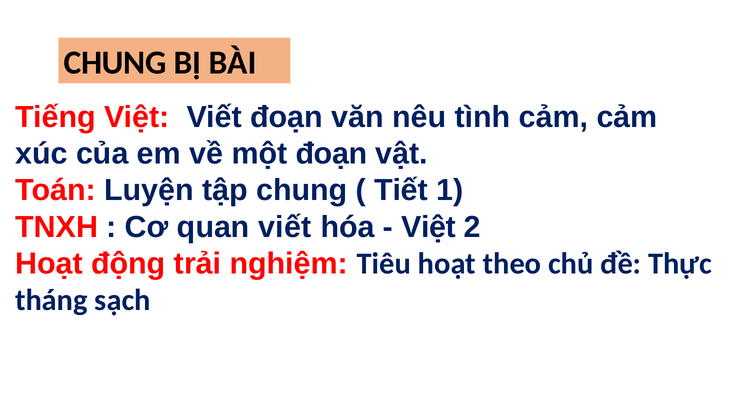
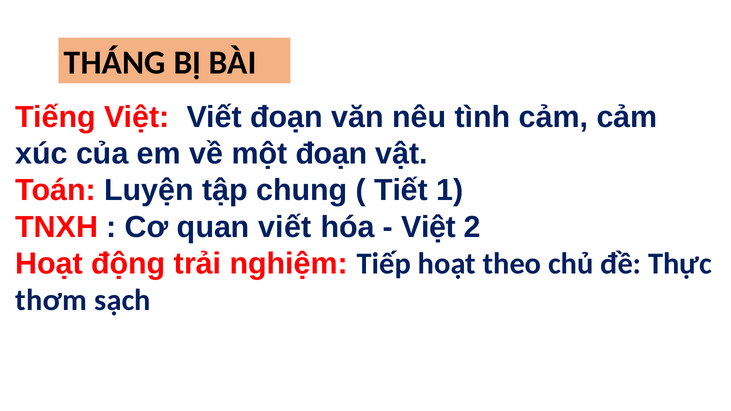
CHUNG: CHUNG -> THÁNG (115, 63)
Tiêu: Tiêu -> Tiếp (384, 264)
tháng: tháng -> thơm (51, 300)
